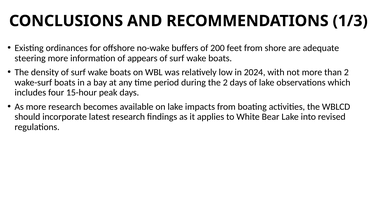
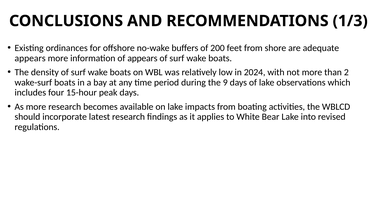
steering: steering -> appears (30, 58)
the 2: 2 -> 9 (225, 82)
